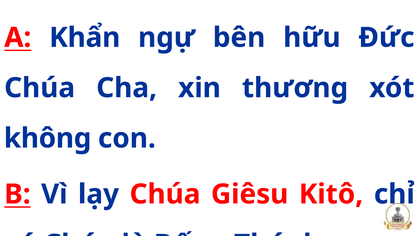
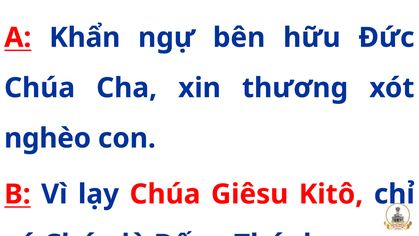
không: không -> nghèo (48, 138)
